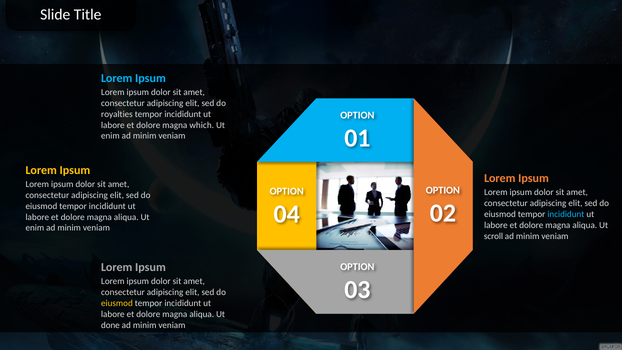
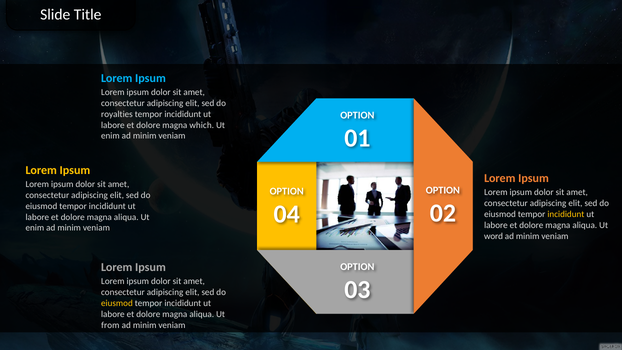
incididunt colour: light blue -> yellow (566, 214)
scroll: scroll -> word (493, 236)
done: done -> from (110, 325)
